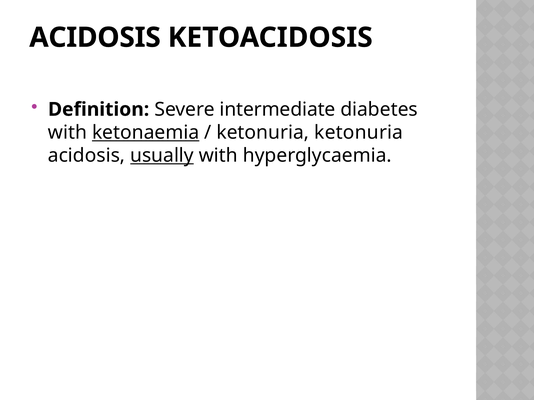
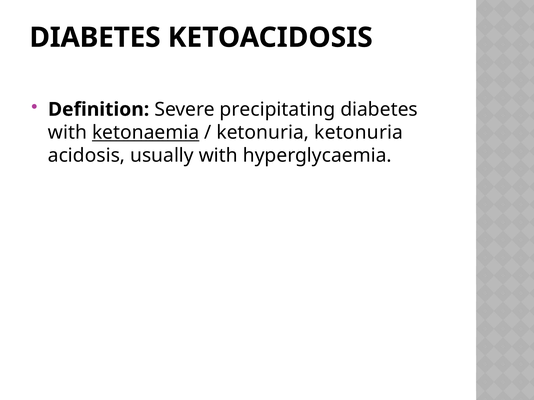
ACIDOSIS: ACIDOSIS -> DIABETES (95, 38)
intermediate: intermediate -> precipitating (277, 110)
usually underline: present -> none (162, 156)
